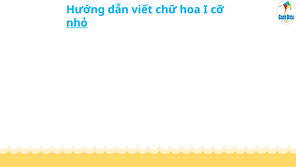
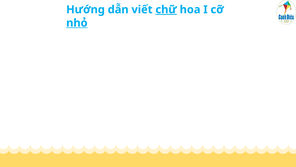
chữ underline: none -> present (166, 10)
